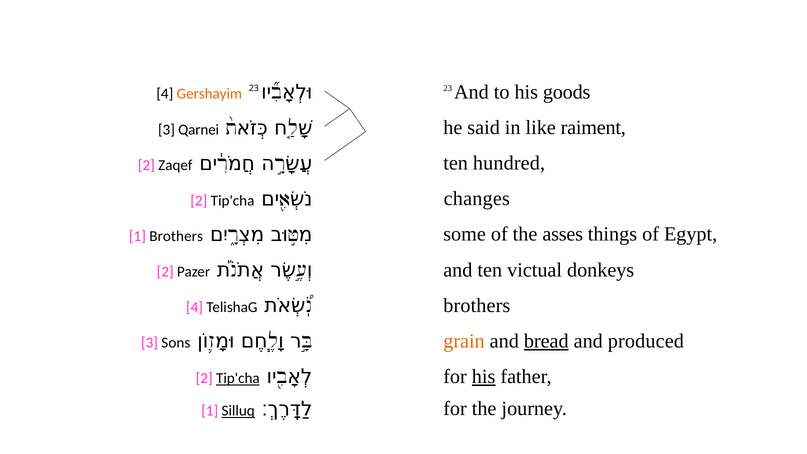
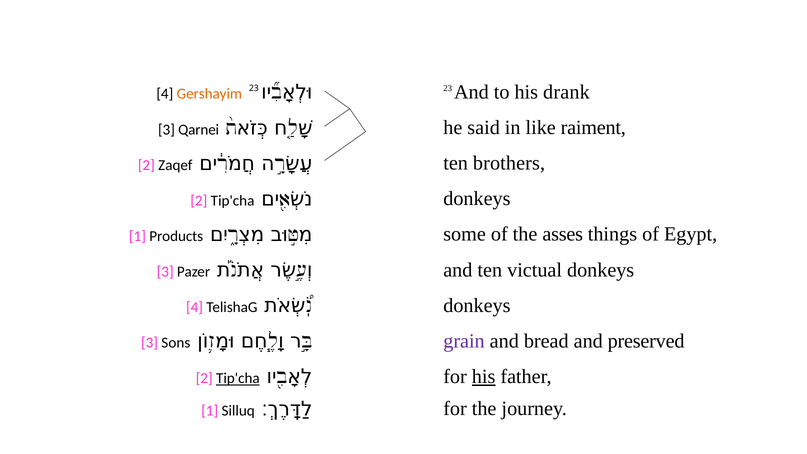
goods: goods -> drank (566, 92)
hundred: hundred -> brothers (509, 163)
changes: changes -> donkeys (477, 199)
1 Brothers: Brothers -> Products (176, 236)
2: 2 -> 3 (165, 272)
brothers: brothers -> donkeys (477, 305)
grain colour: orange -> purple (464, 341)
bread underline: present -> none (546, 341)
produced: produced -> preserved (646, 341)
Silluq underline: present -> none (238, 411)
